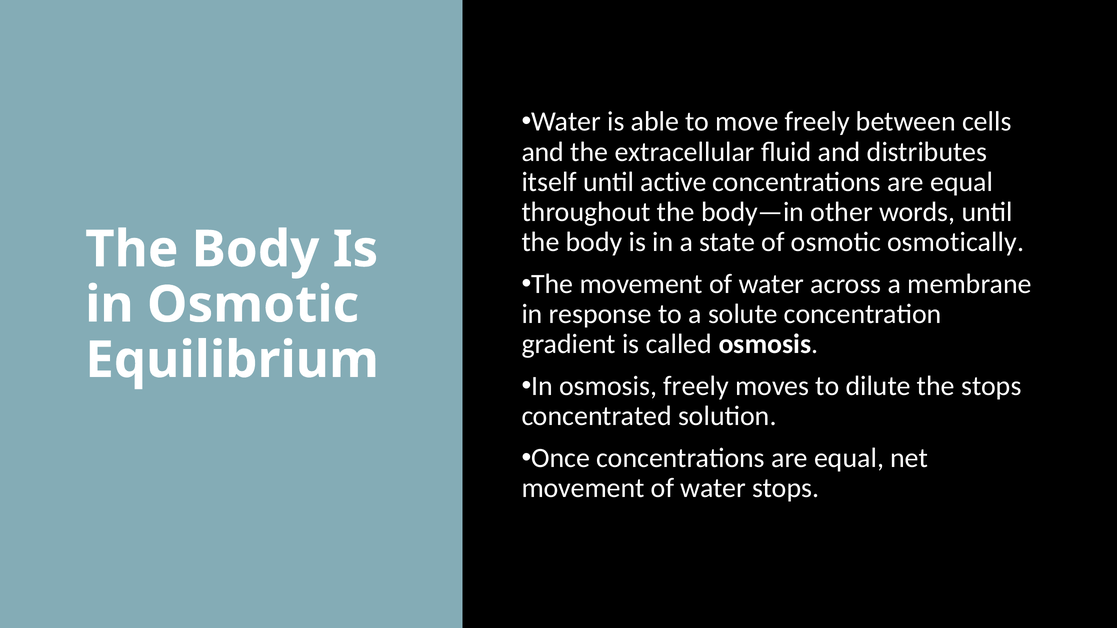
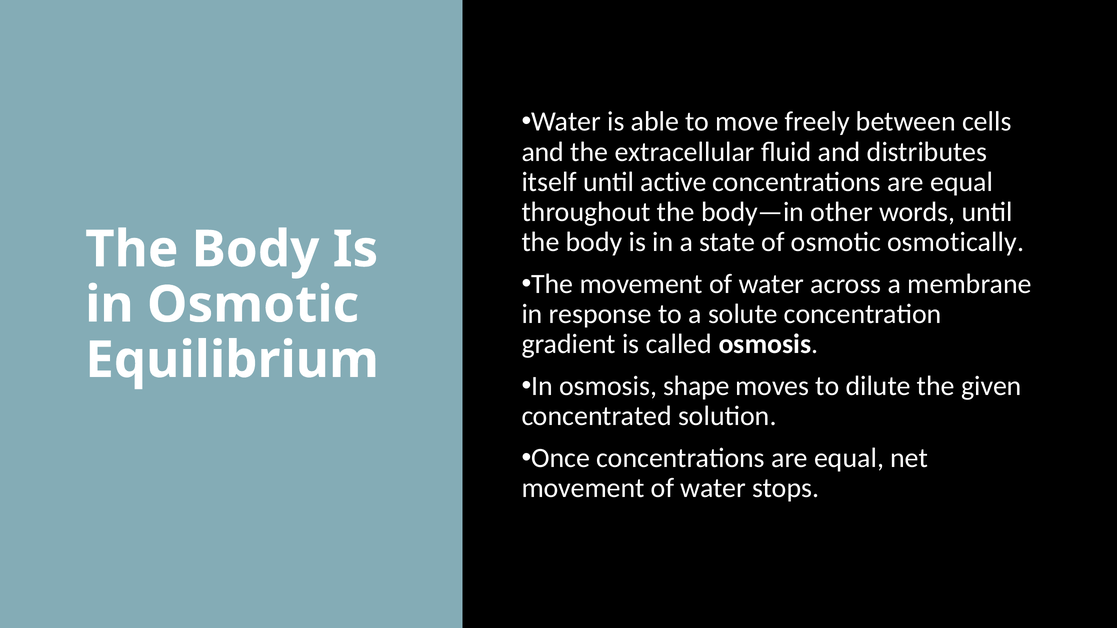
osmosis freely: freely -> shape (696, 386)
the stops: stops -> given (991, 386)
